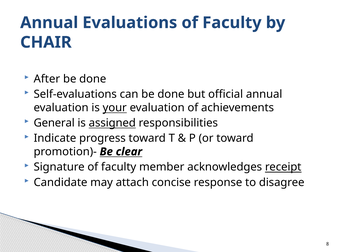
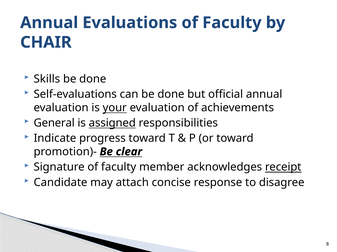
After: After -> Skills (47, 79)
